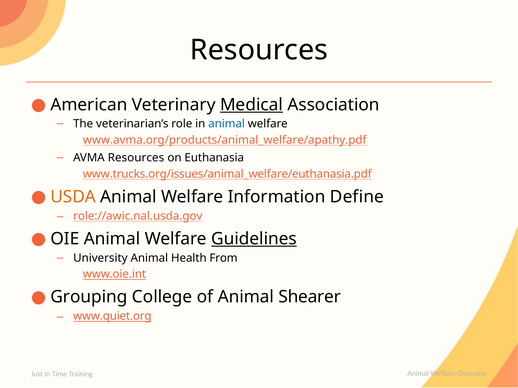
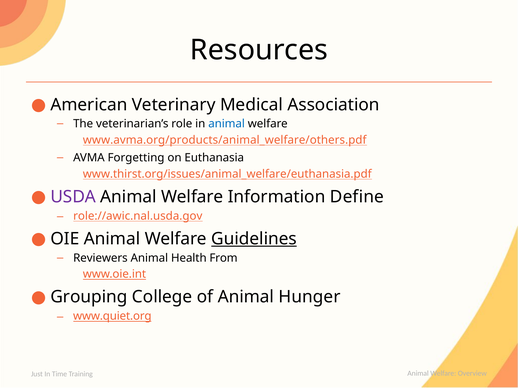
Medical underline: present -> none (251, 105)
www.avma.org/products/animal_welfare/apathy.pdf: www.avma.org/products/animal_welfare/apathy.pdf -> www.avma.org/products/animal_welfare/others.pdf (225, 140)
AVMA Resources: Resources -> Forgetting (136, 158)
www.trucks.org/issues/animal_welfare/euthanasia.pdf: www.trucks.org/issues/animal_welfare/euthanasia.pdf -> www.thirst.org/issues/animal_welfare/euthanasia.pdf (227, 174)
USDA colour: orange -> purple (73, 197)
University: University -> Reviewers (100, 258)
Shearer: Shearer -> Hunger (310, 297)
